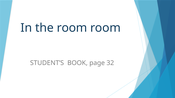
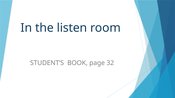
the room: room -> listen (72, 28)
